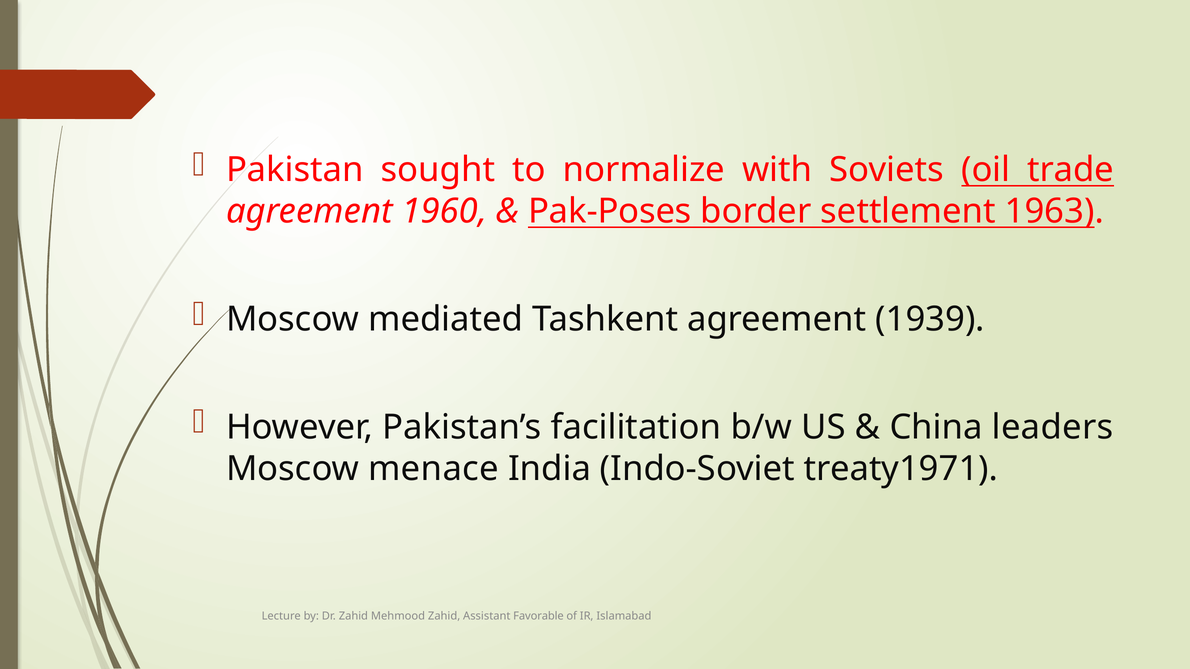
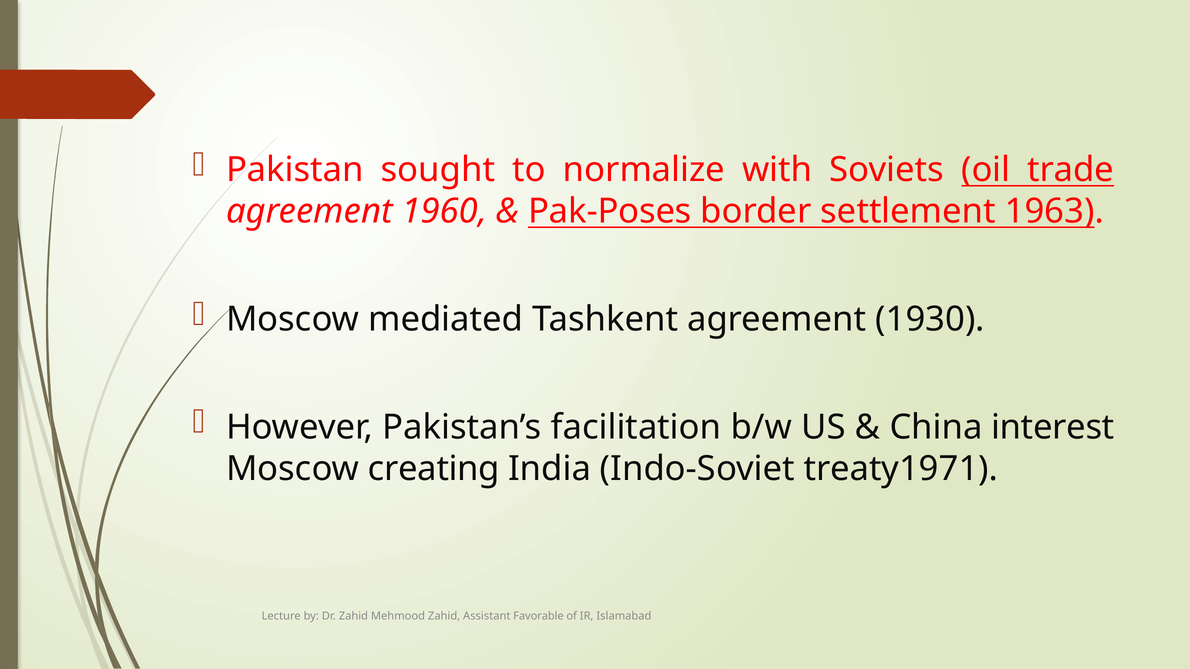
1939: 1939 -> 1930 (930, 319)
leaders: leaders -> interest (1053, 427)
menace: menace -> creating (434, 469)
